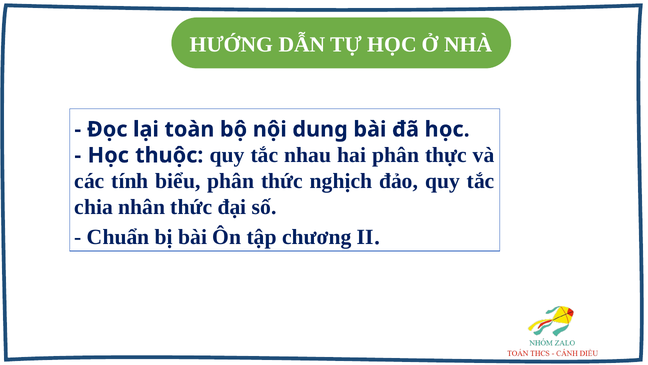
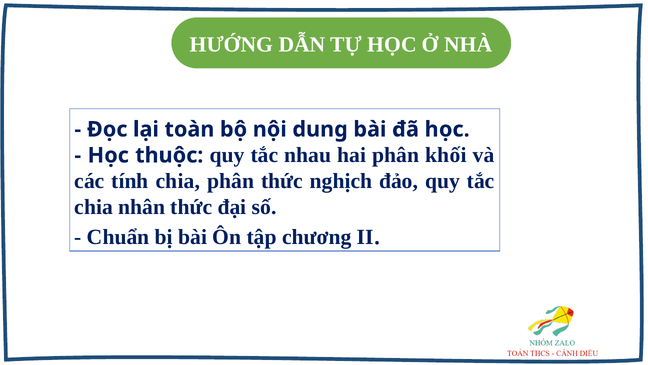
thực: thực -> khối (446, 155)
tính biểu: biểu -> chia (178, 181)
